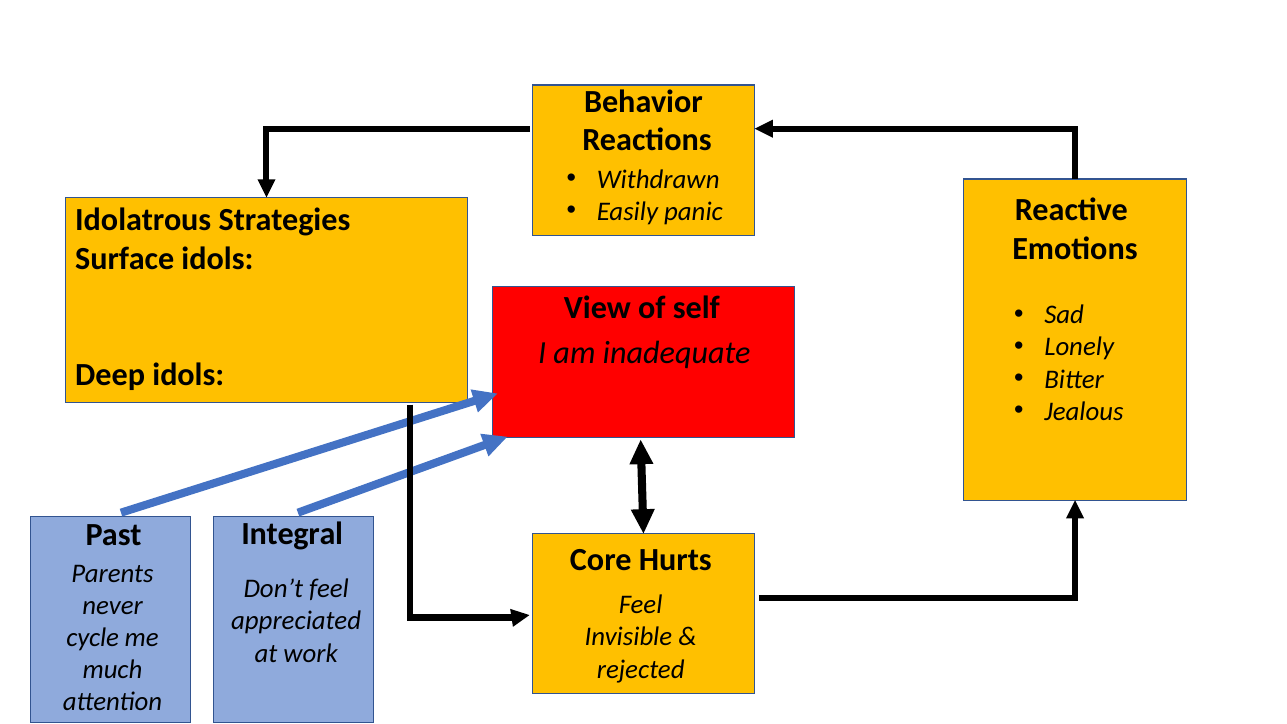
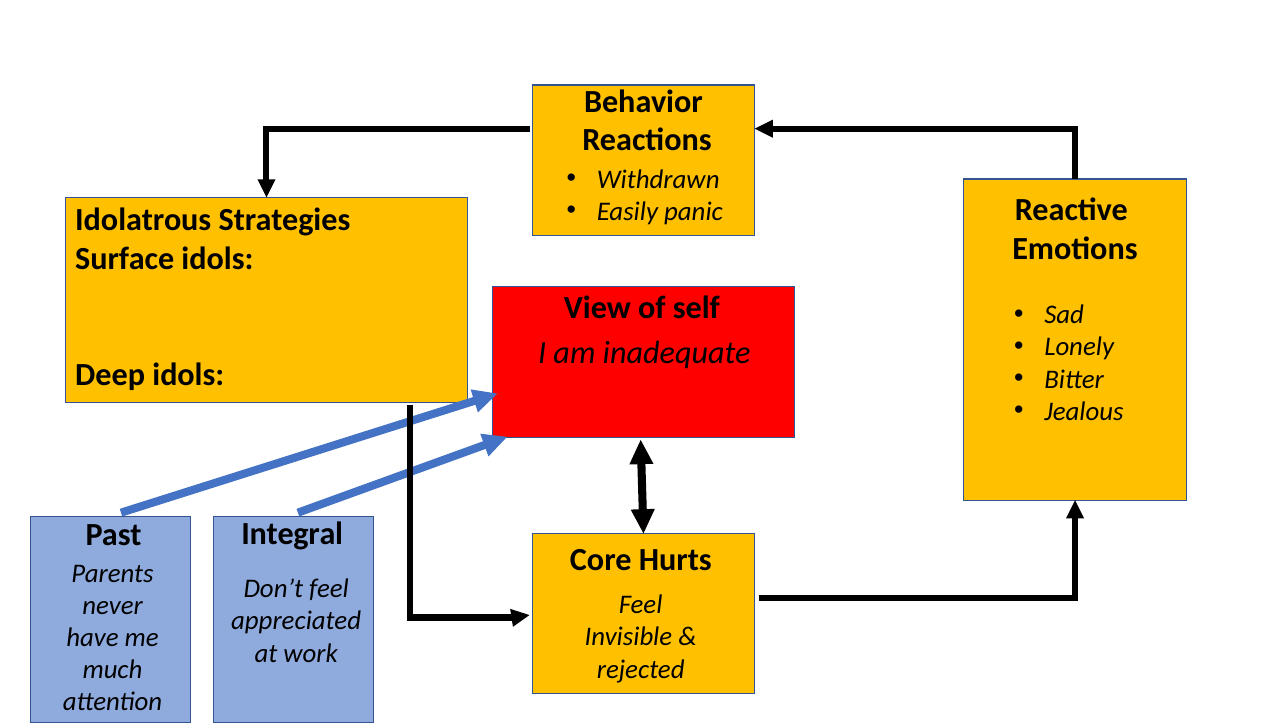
cycle: cycle -> have (92, 638)
